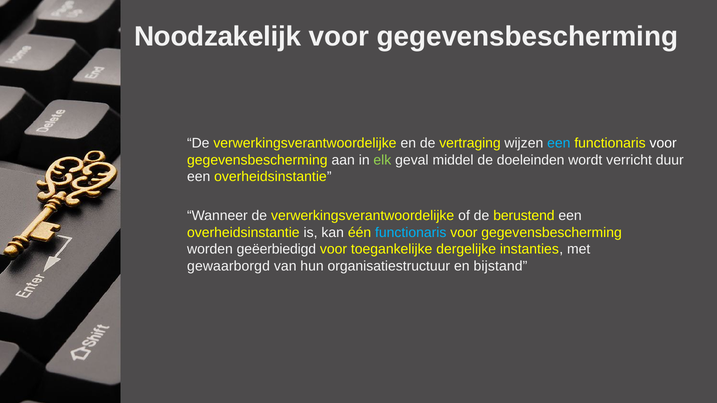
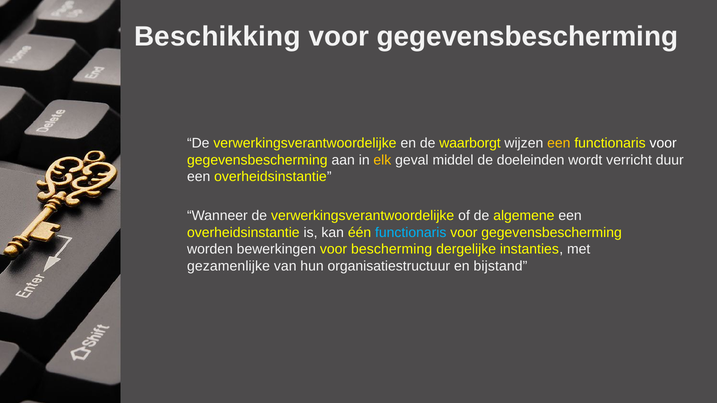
Noodzakelijk: Noodzakelijk -> Beschikking (217, 37)
vertraging: vertraging -> waarborgt (470, 143)
een colour: light blue -> yellow (559, 143)
elk colour: light green -> yellow (382, 160)
berustend: berustend -> algemene (524, 216)
geëerbiedigd: geëerbiedigd -> bewerkingen (276, 249)
toegankelijke: toegankelijke -> bescherming (392, 249)
gewaarborgd: gewaarborgd -> gezamenlijke (229, 266)
